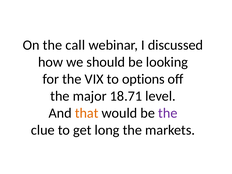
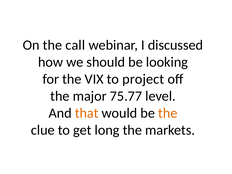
options: options -> project (143, 79)
18.71: 18.71 -> 75.77 (126, 96)
the colour: purple -> orange (168, 113)
